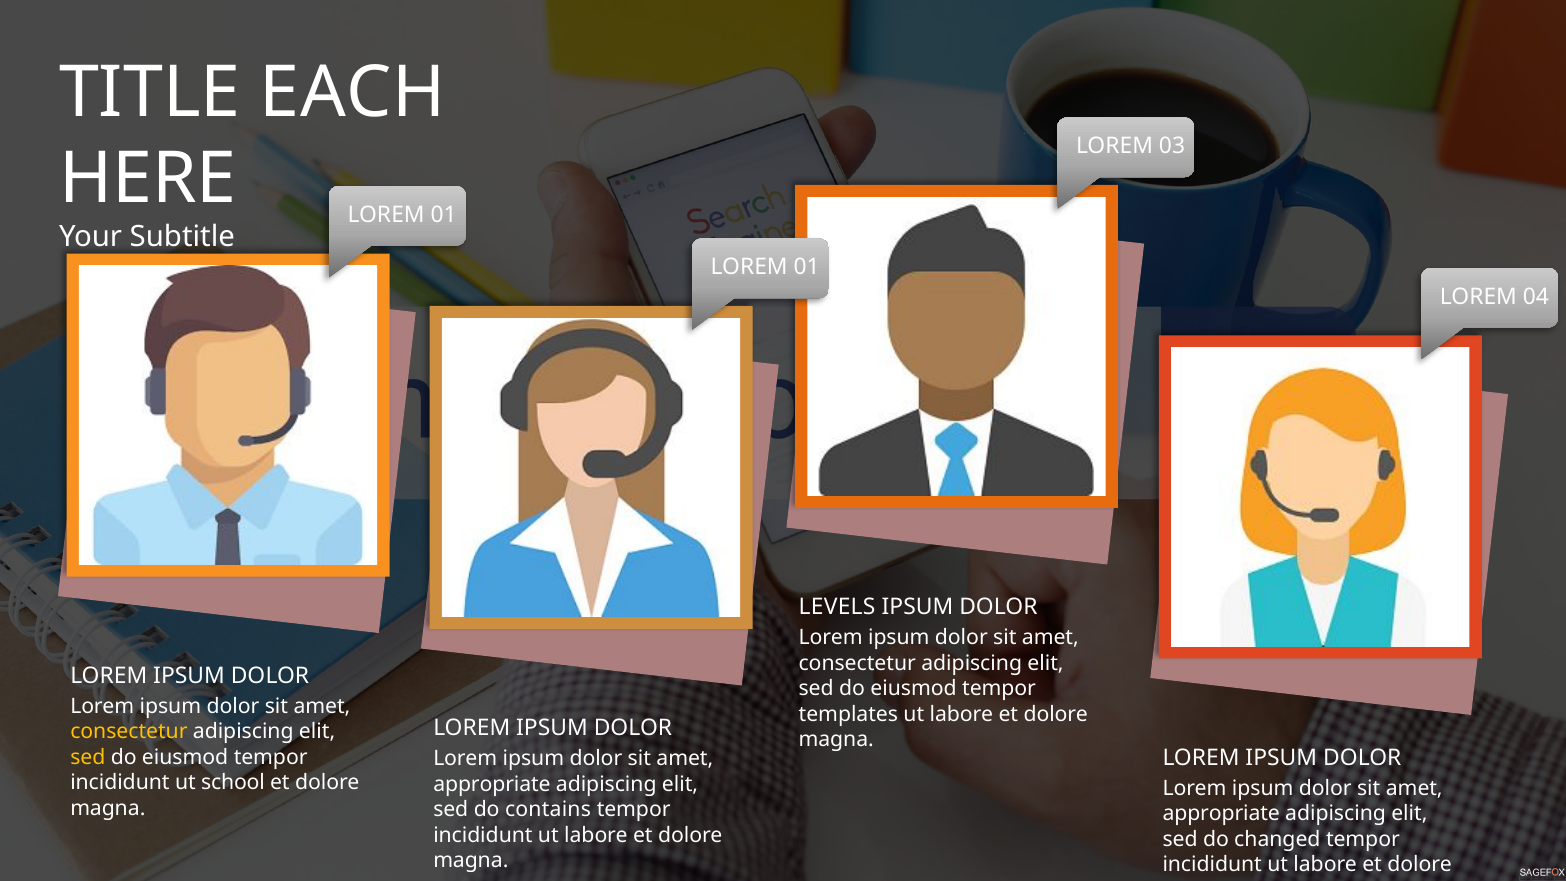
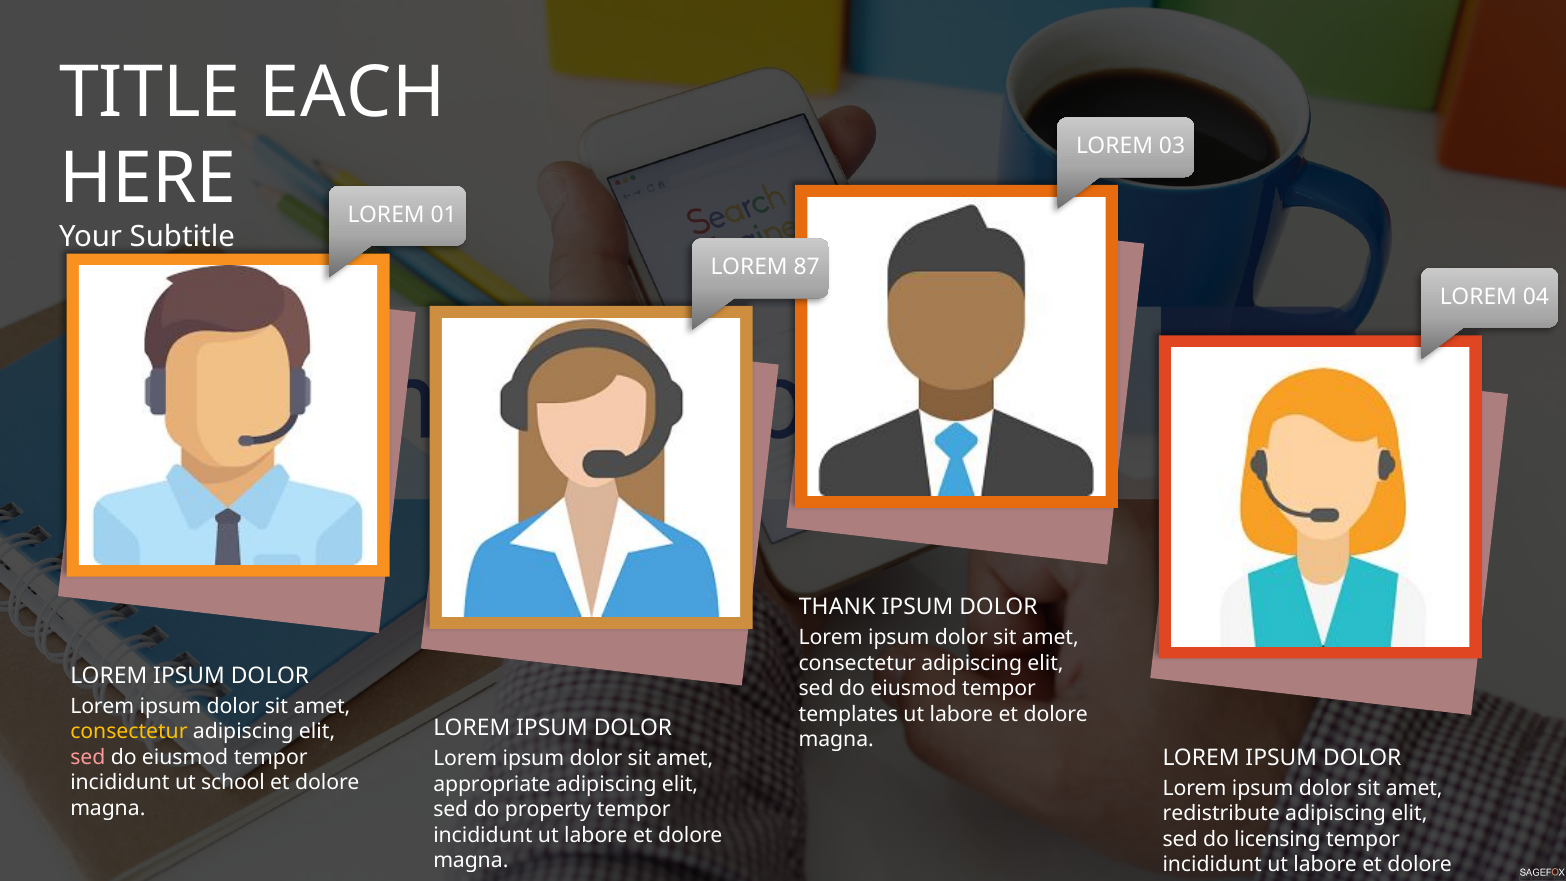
01: 01 -> 87 (807, 267)
LEVELS: LEVELS -> THANK (837, 607)
sed colour: yellow -> pink (88, 757)
contains: contains -> property (548, 810)
appropriate: appropriate -> redistribute (1221, 814)
changed: changed -> licensing (1277, 839)
